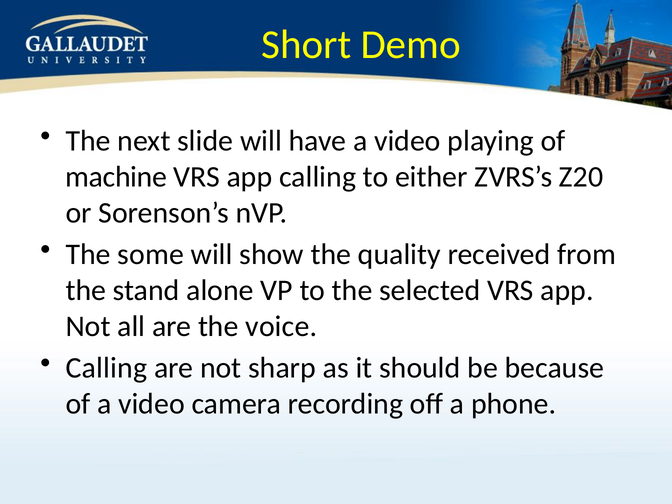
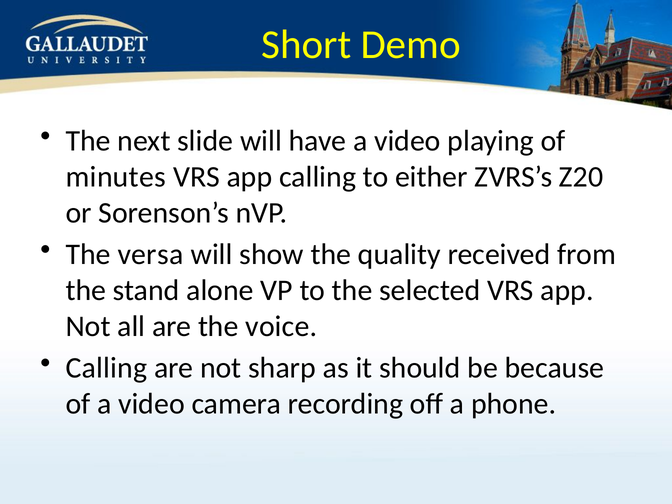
machine: machine -> minutes (116, 177)
some: some -> versa (151, 254)
